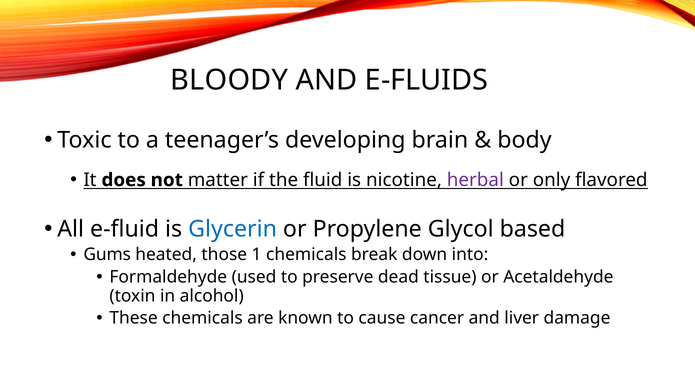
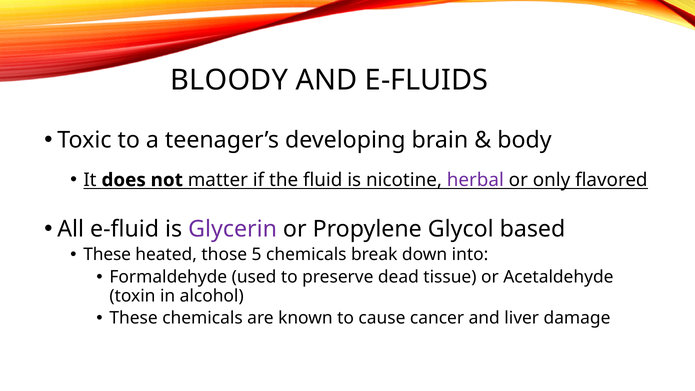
Glycerin colour: blue -> purple (233, 229)
Gums: Gums -> These (107, 255)
1: 1 -> 5 (257, 255)
